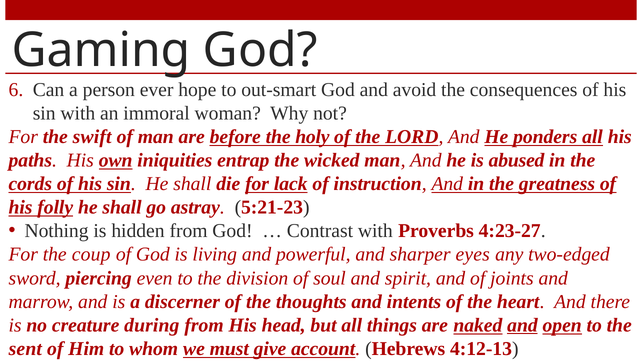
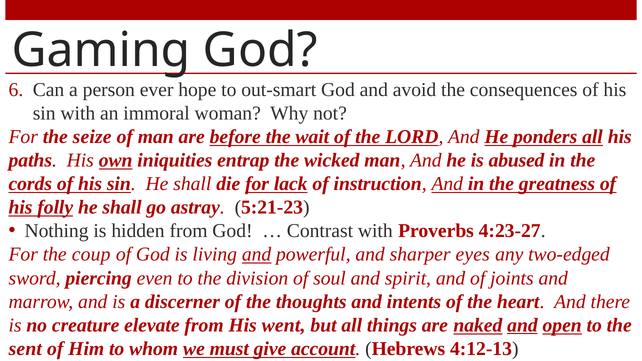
swift: swift -> seize (92, 137)
holy: holy -> wait (312, 137)
and underline: none -> present (257, 255)
during: during -> elevate (152, 325)
head: head -> went (284, 325)
